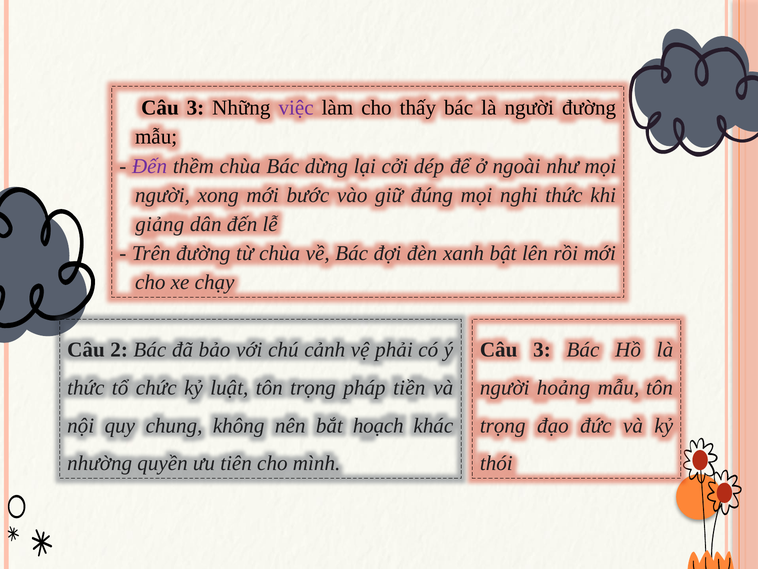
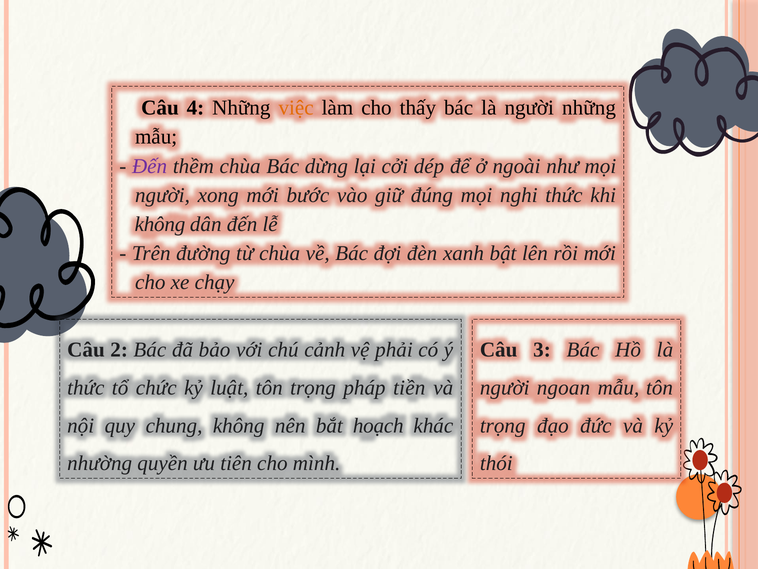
3: 3 -> 4 (195, 108)
việc colour: purple -> orange (296, 108)
người đường: đường -> những (589, 108)
giảng: giảng -> không (160, 224)
hoảng: hoảng -> ngoan (564, 387)
